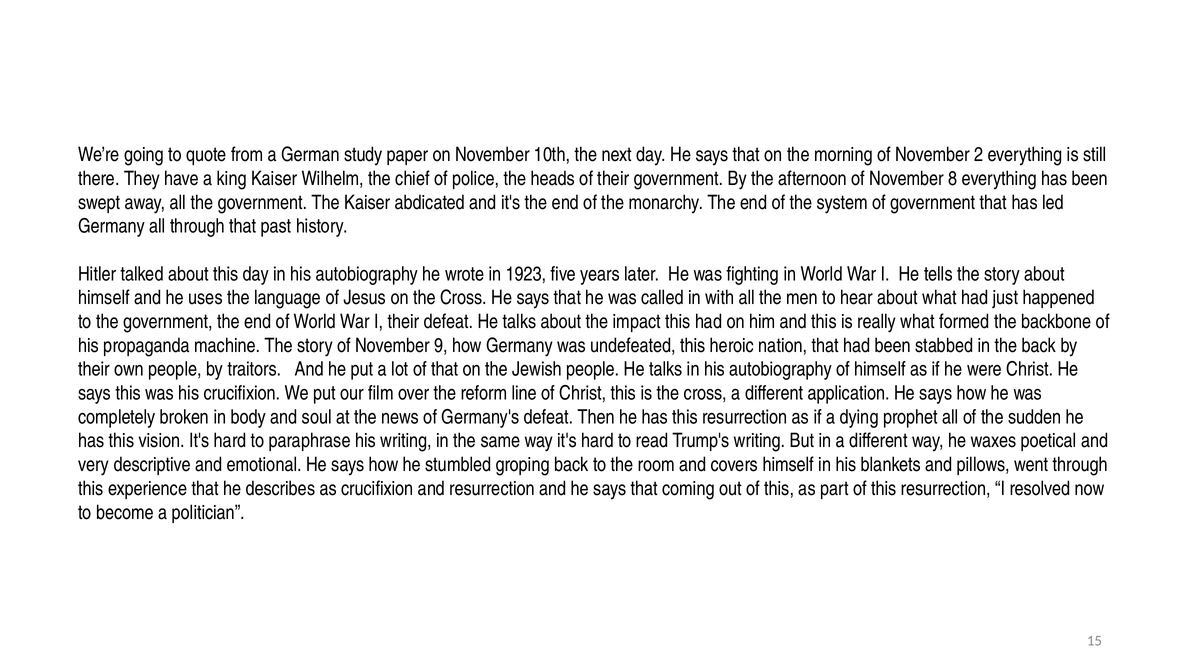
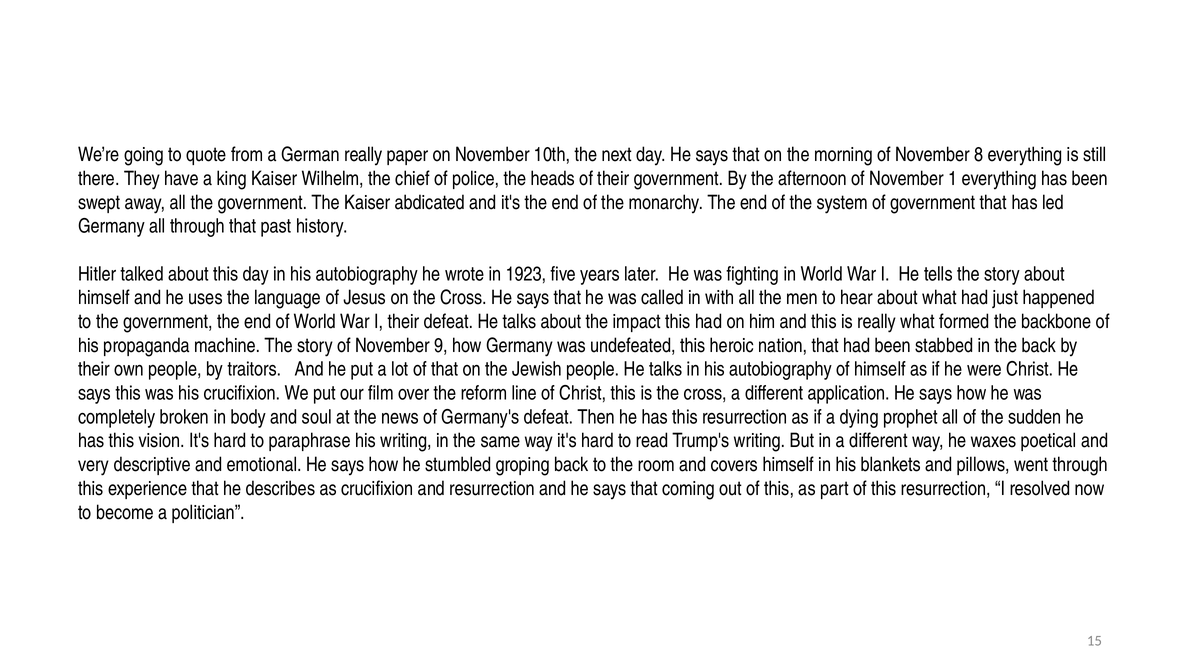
German study: study -> really (363, 155)
2: 2 -> 8 (979, 155)
8: 8 -> 1 (953, 179)
